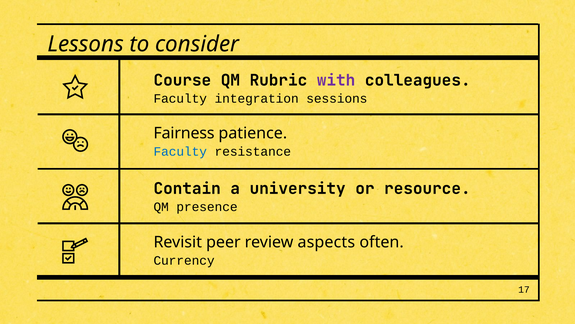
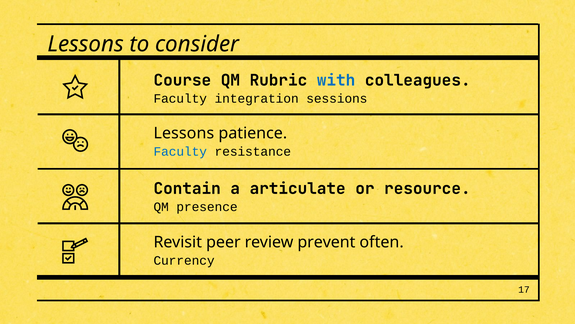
with colour: purple -> blue (336, 80)
Fairness: Fairness -> Lessons (184, 133)
university: university -> articulate (298, 188)
aspects: aspects -> prevent (326, 242)
